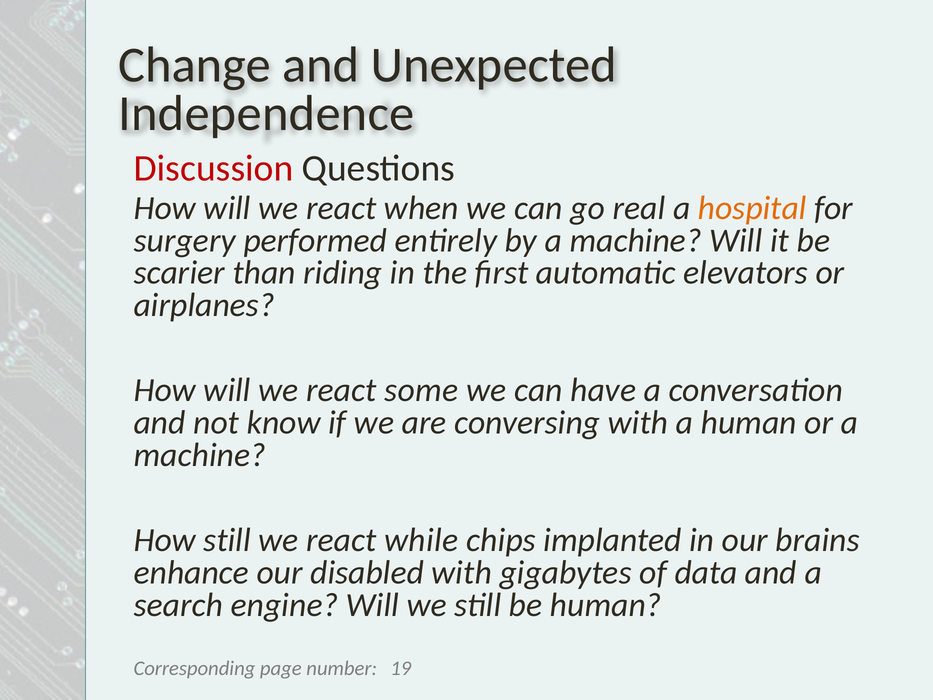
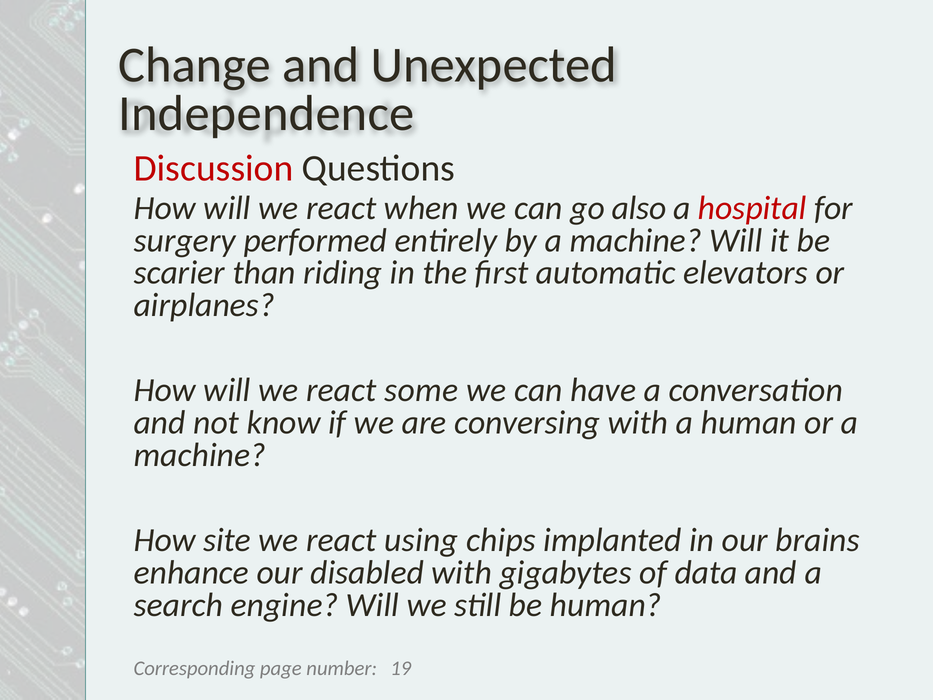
real: real -> also (639, 208)
hospital colour: orange -> red (752, 208)
How still: still -> site (227, 540)
while: while -> using (421, 540)
